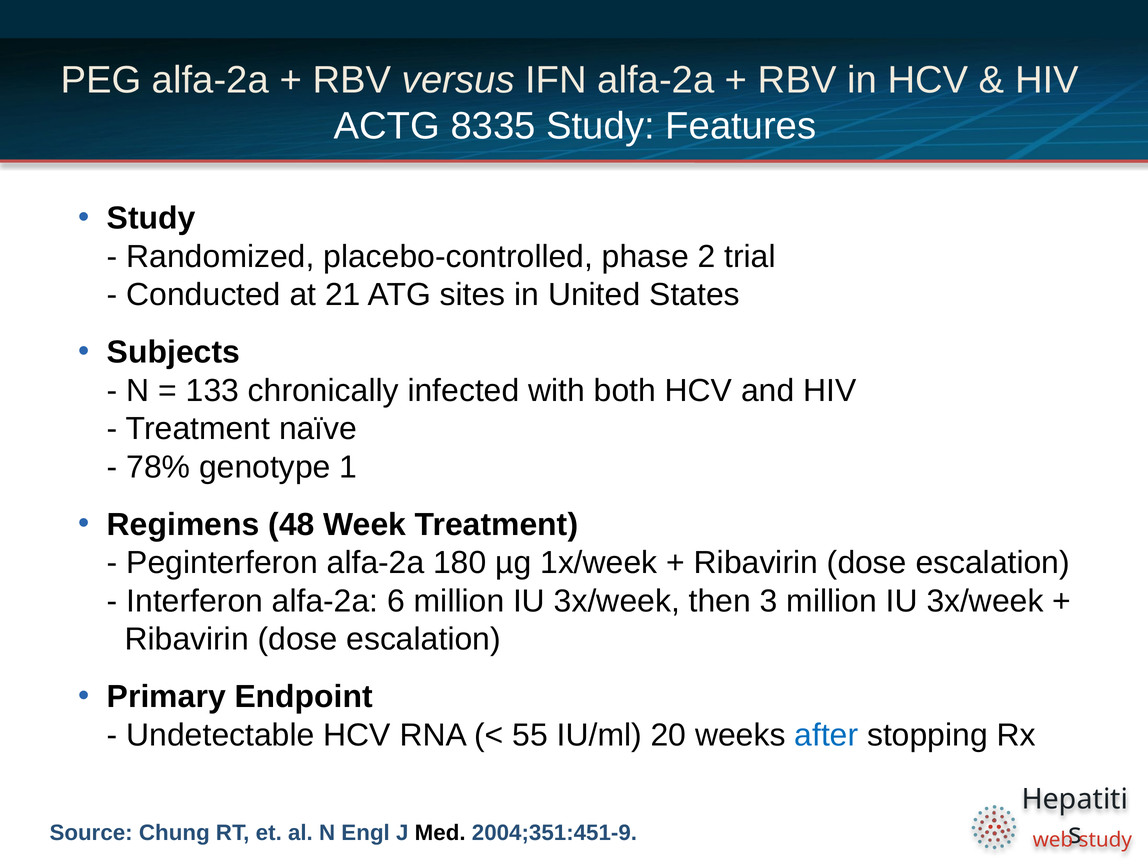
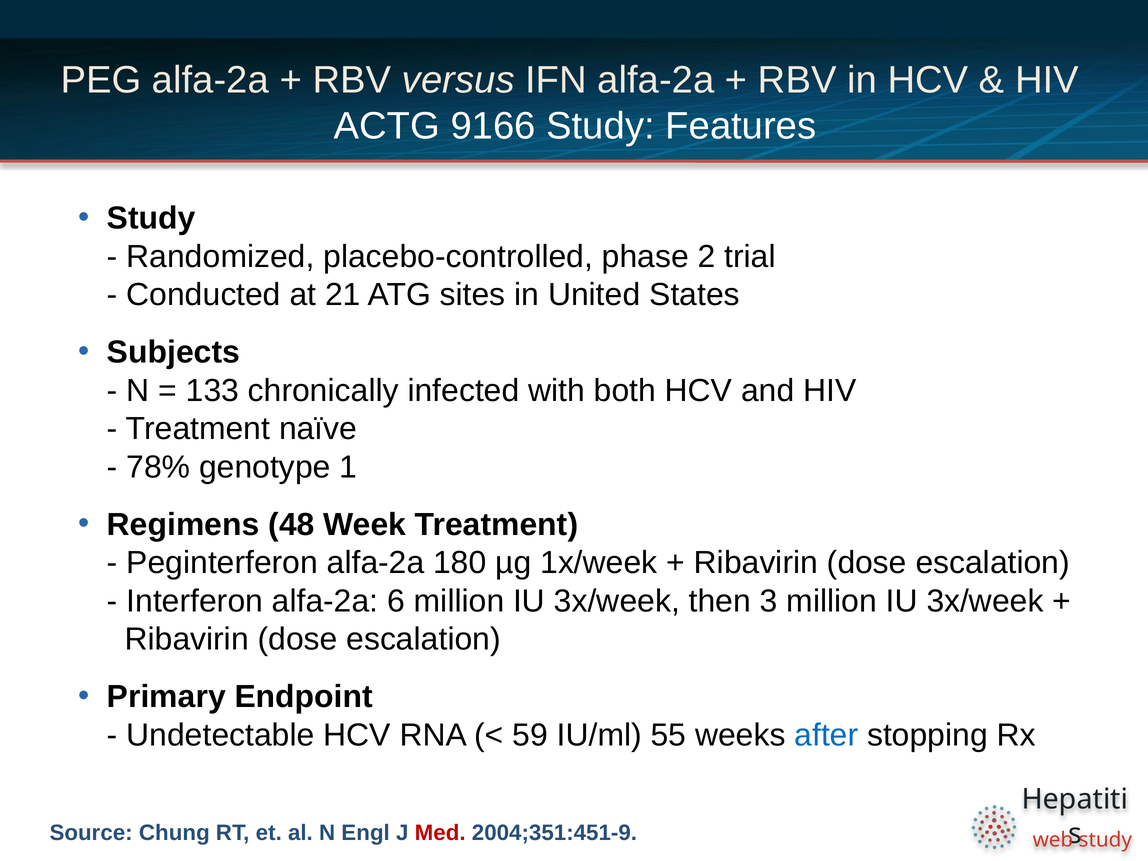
8335: 8335 -> 9166 (493, 126)
55: 55 -> 59 (530, 735)
20: 20 -> 55 (668, 735)
Med colour: black -> red (440, 833)
